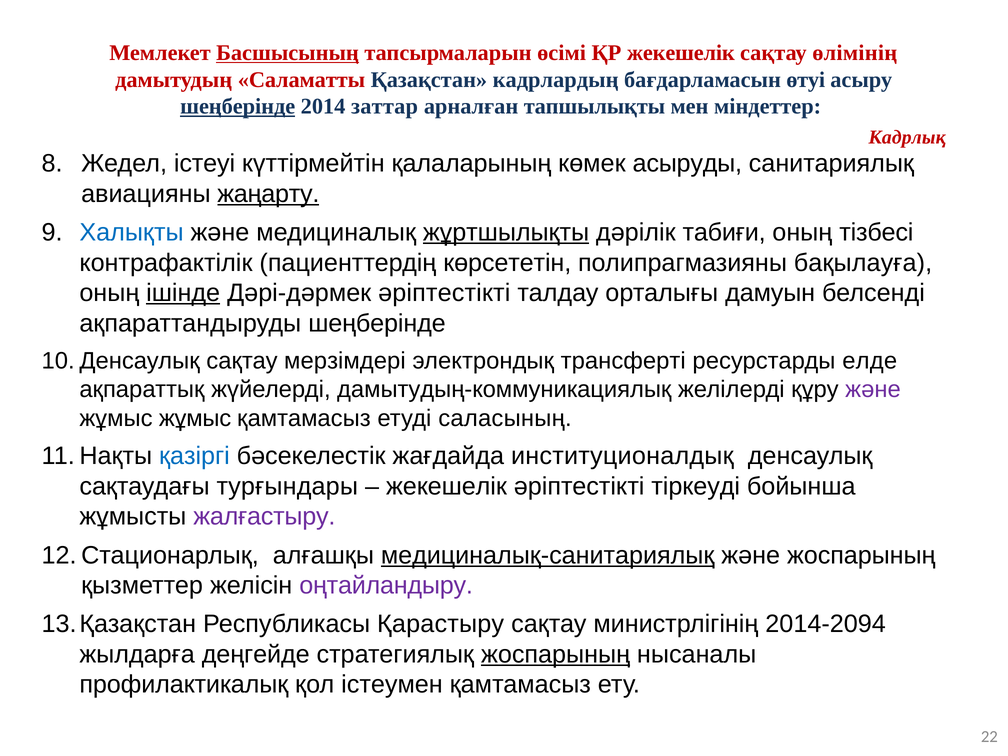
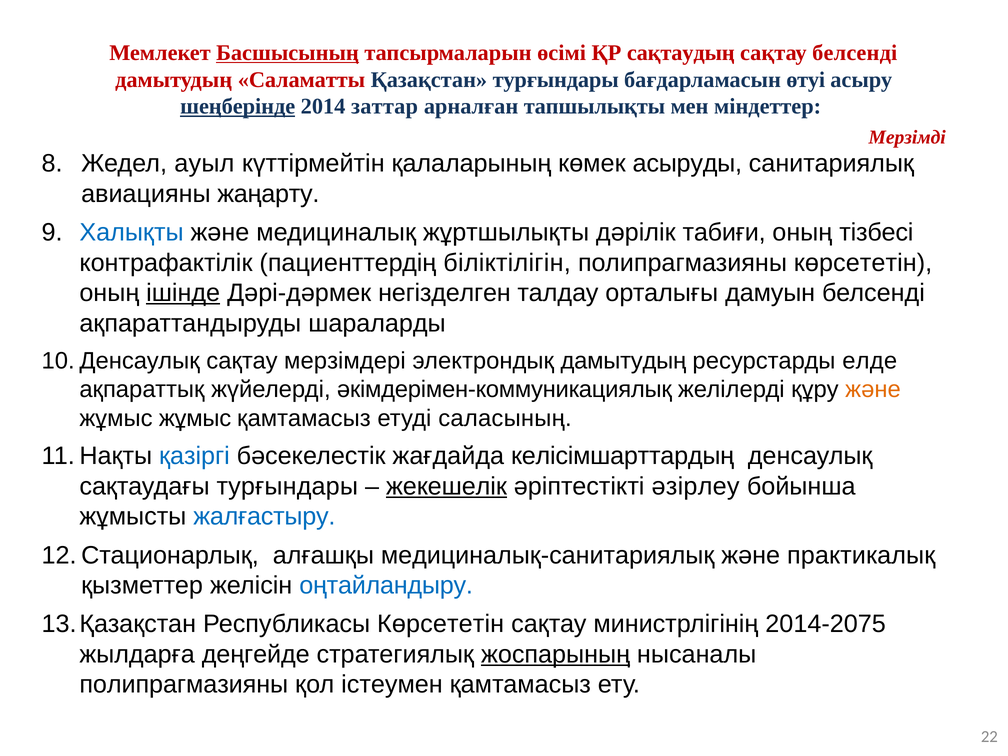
ҚР жекешелік: жекешелік -> сақтаудың (681, 53)
сақтау өлімінің: өлімінің -> белсенді (855, 53)
Қазақстан кадрлардың: кадрлардың -> турғындары (556, 80)
Кадрлық: Кадрлық -> Мерзімді (907, 137)
істеуі: істеуі -> ауыл (204, 164)
жаңарту underline: present -> none (268, 194)
жұртшылықты underline: present -> none (506, 233)
көрсететін: көрсететін -> біліктілігін (507, 263)
полипрагмазияны бақылауға: бақылауға -> көрсететін (863, 263)
Дәрі-дәрмек әріптестікті: әріптестікті -> негізделген (444, 293)
ақпараттандыруды шеңберінде: шеңберінде -> шараларды (377, 323)
электрондық трансферті: трансферті -> дамытудың (623, 361)
дамытудың-коммуникациялық: дамытудың-коммуникациялық -> әкімдерімен-коммуникациялық (504, 390)
және colour: purple -> orange (873, 390)
институционалдық: институционалдық -> келісімшарттардың (623, 456)
жекешелік underline: none -> present (446, 486)
тіркеуді: тіркеуді -> әзірлеу (696, 486)
жалғастыру colour: purple -> blue (264, 517)
медициналық-санитариялық underline: present -> none (548, 555)
және жоспарының: жоспарының -> практикалық (861, 555)
оңтайландыру colour: purple -> blue (386, 585)
Республикасы Қарастыру: Қарастыру -> Көрсететін (441, 624)
2014-2094: 2014-2094 -> 2014-2075 (826, 624)
профилактикалық: профилактикалық -> полипрагмазияны (184, 685)
